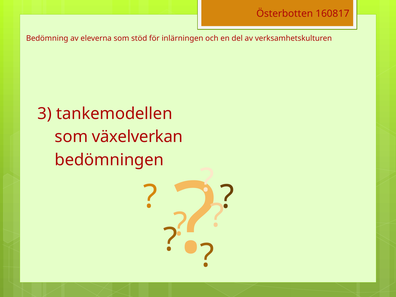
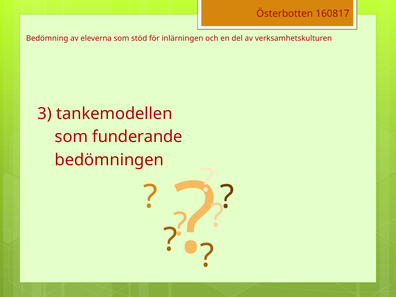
växelverkan: växelverkan -> funderande (137, 137)
